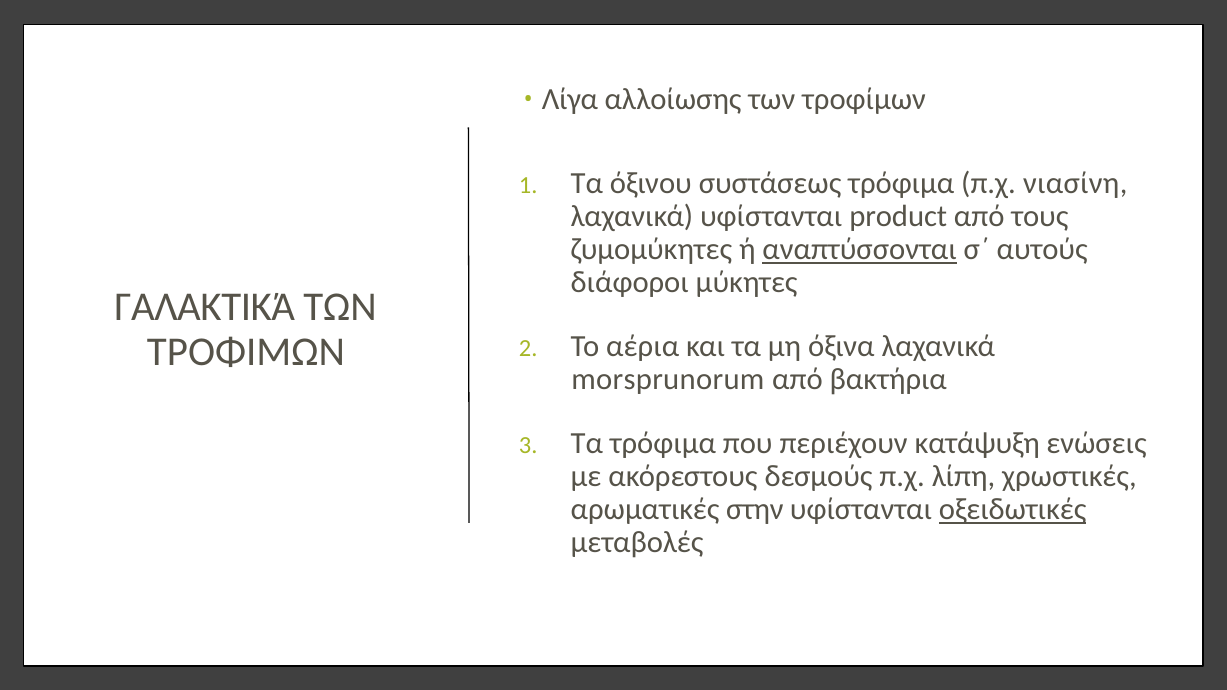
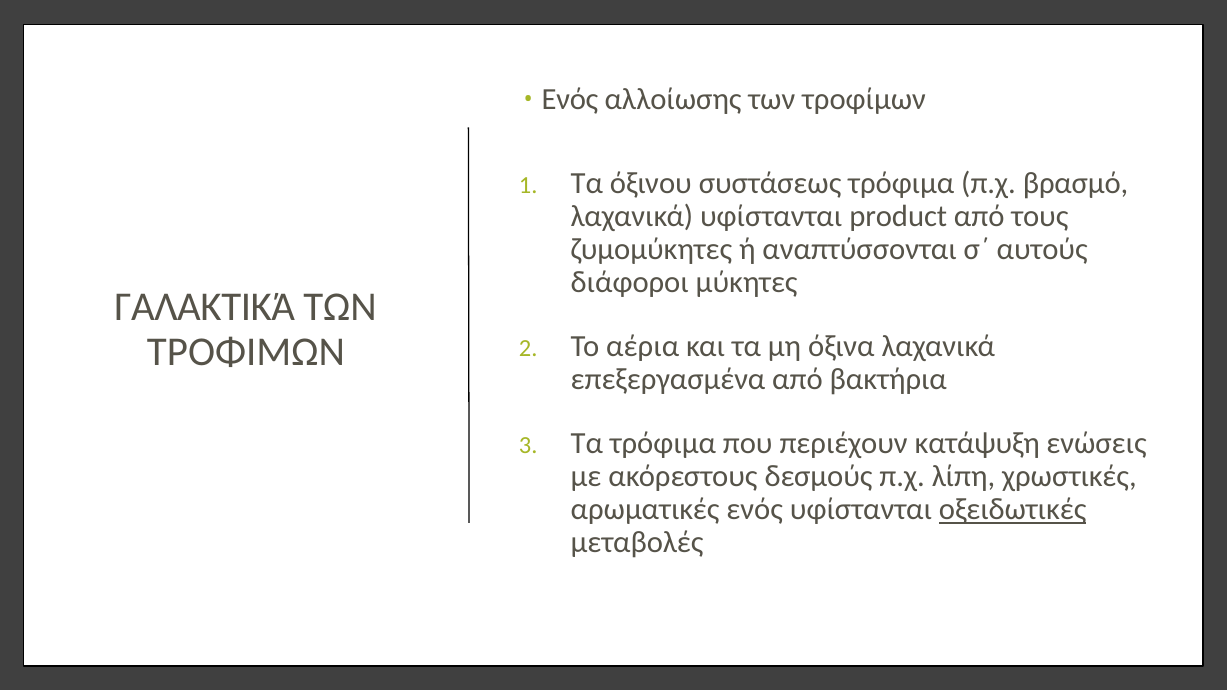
Λίγα: Λίγα -> Ενός (570, 99)
νιασίνη: νιασίνη -> βρασμό (1076, 183)
αναπτύσσονται underline: present -> none (860, 250)
morsprunorum: morsprunorum -> επεξεργασμένα (668, 380)
αρωματικές στην: στην -> ενός (755, 510)
